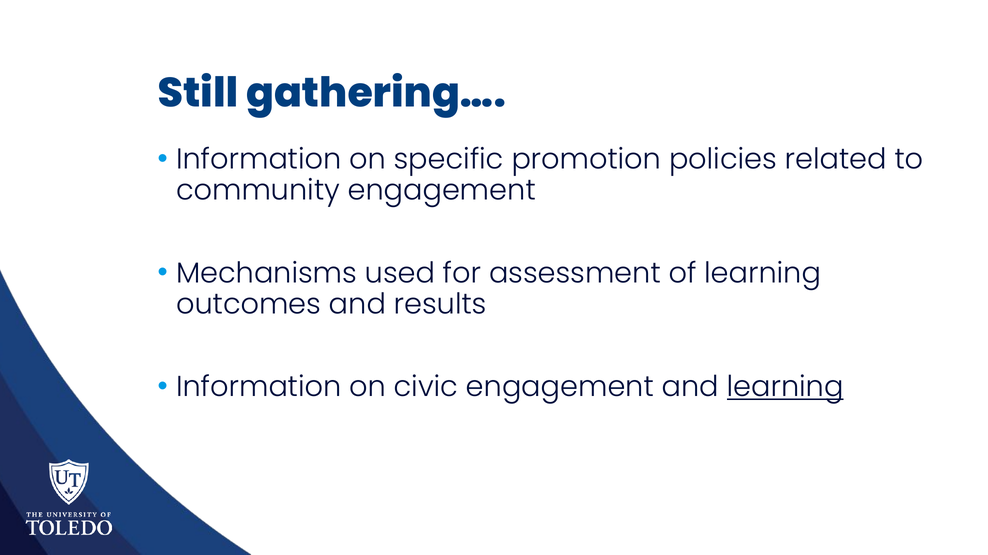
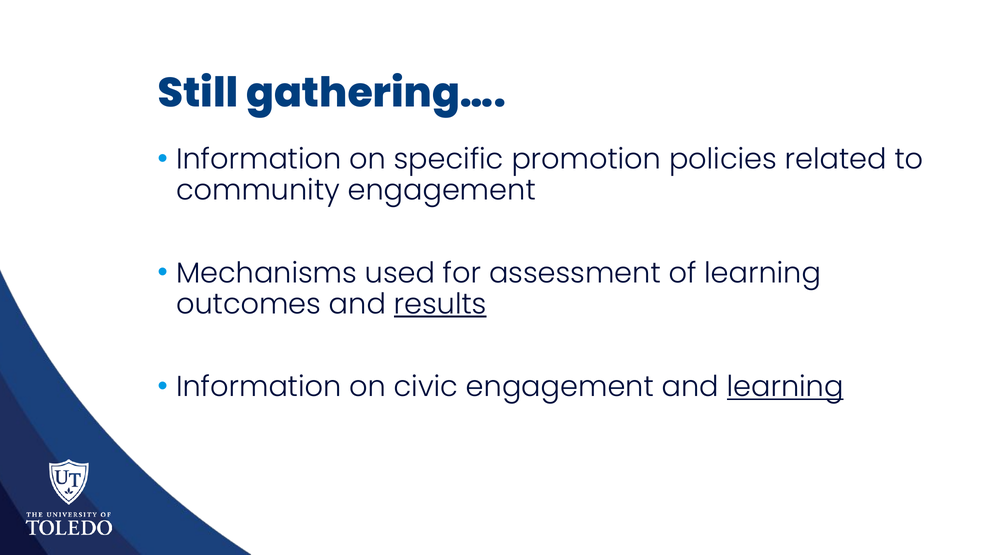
results underline: none -> present (440, 305)
